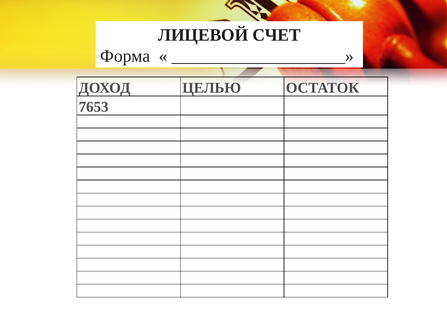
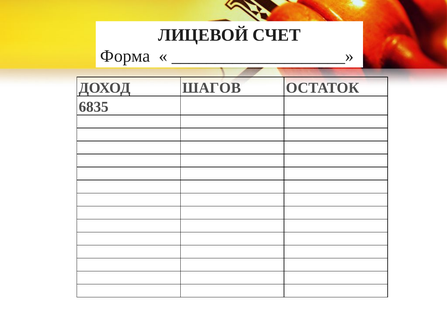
ЦЕЛЬЮ: ЦЕЛЬЮ -> ШАГОВ (212, 88)
7653: 7653 -> 6835 (94, 107)
